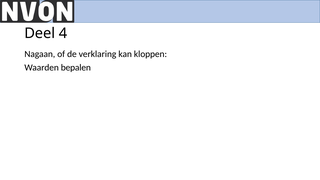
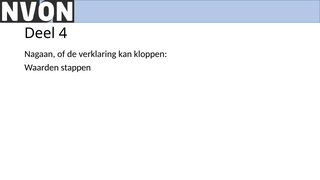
bepalen: bepalen -> stappen (76, 68)
